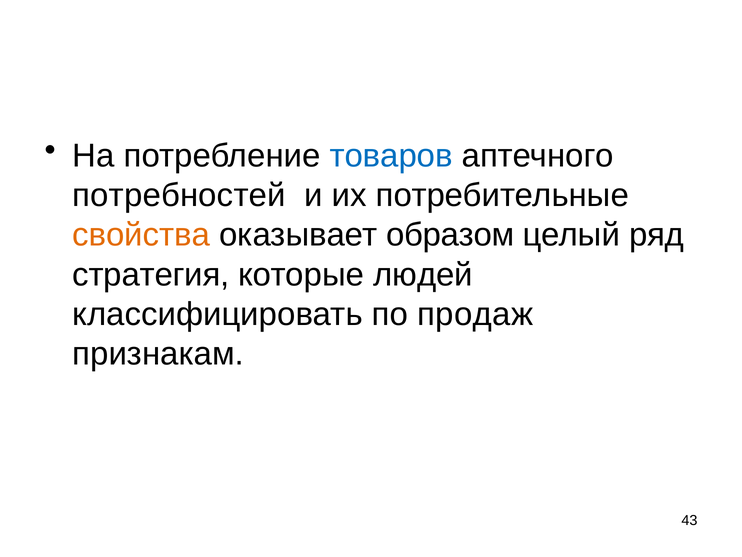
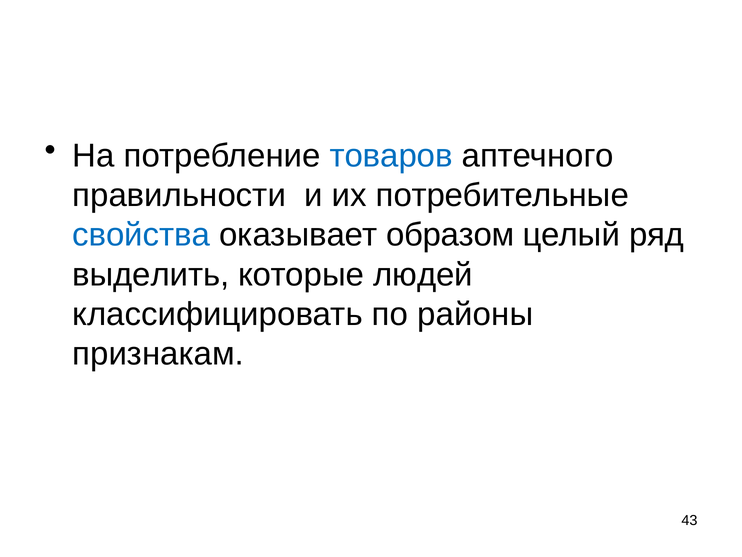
потребностей: потребностей -> правильности (179, 195)
свойства colour: orange -> blue (141, 235)
стратегия: стратегия -> выделить (151, 274)
продаж: продаж -> районы (475, 314)
